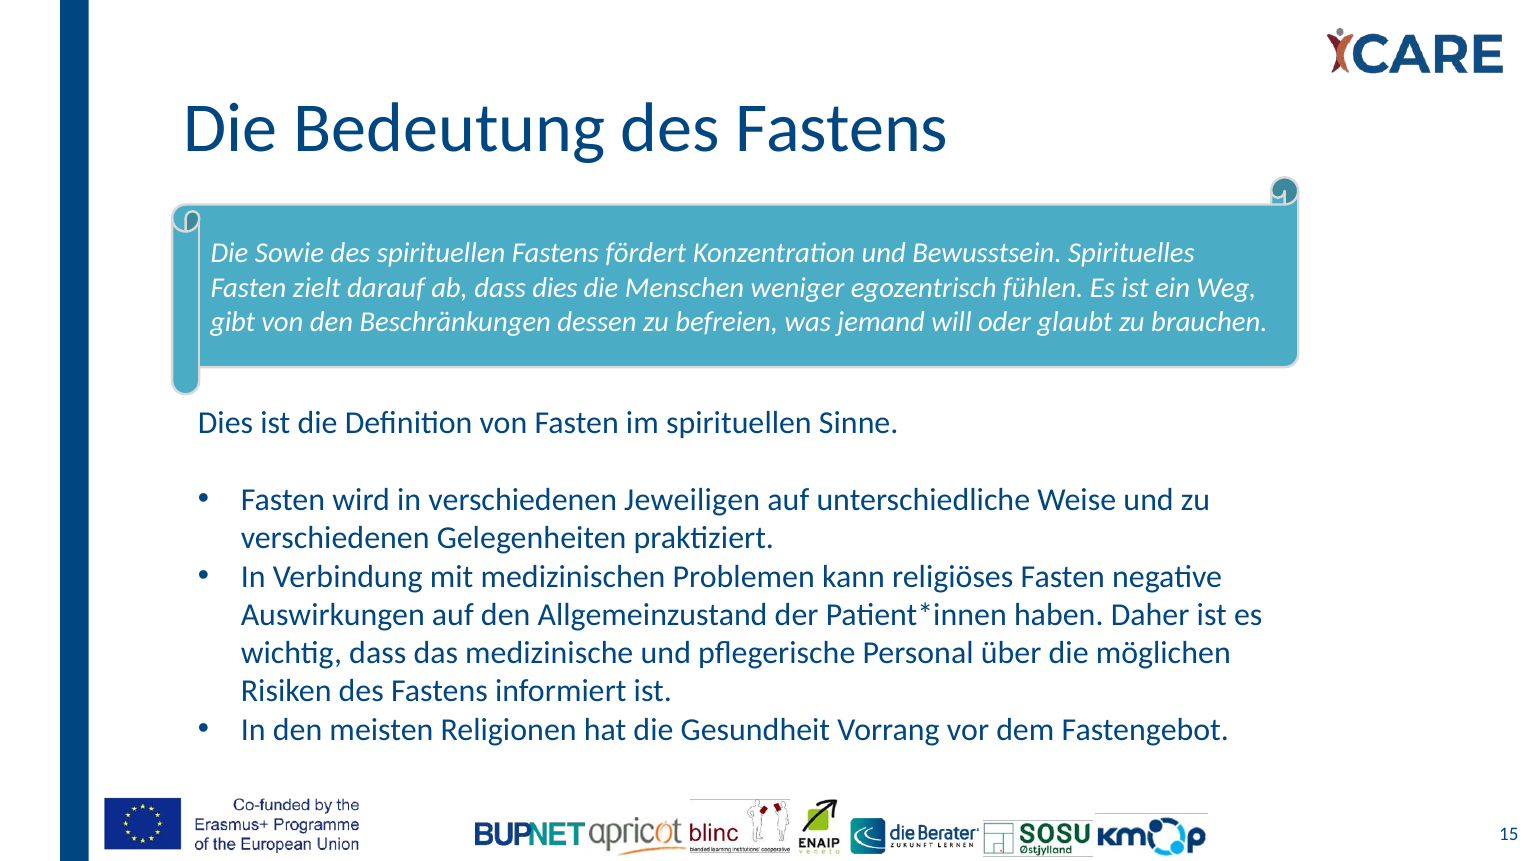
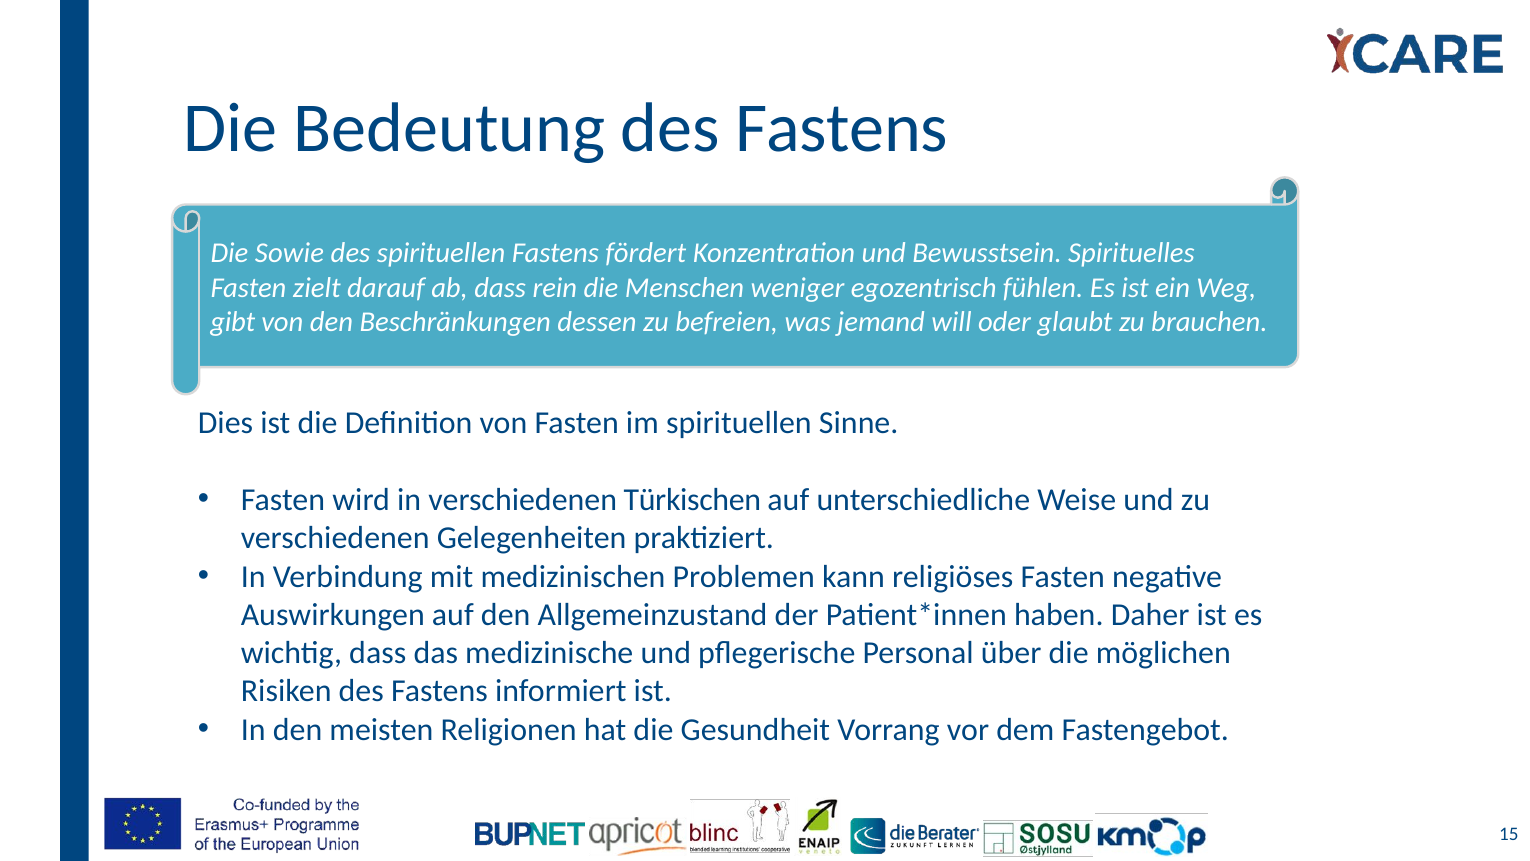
dass dies: dies -> rein (555, 288)
Jeweiligen: Jeweiligen -> Türkischen (692, 500)
